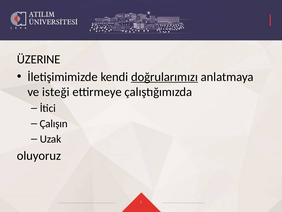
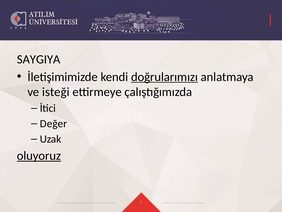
ÜZERINE: ÜZERINE -> SAYGIYA (39, 59)
Çalışın: Çalışın -> Değer (54, 123)
oluyoruz underline: none -> present (39, 155)
